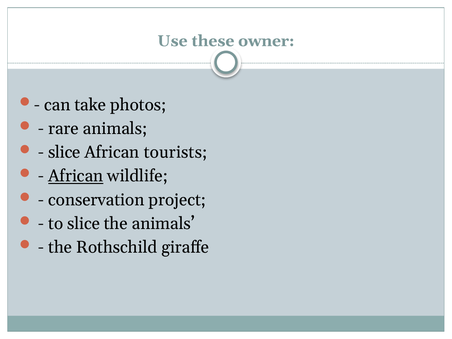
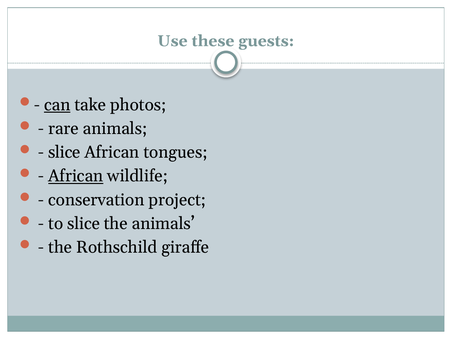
owner: owner -> guests (266, 41)
can underline: none -> present (57, 105)
tourists: tourists -> tongues (176, 152)
